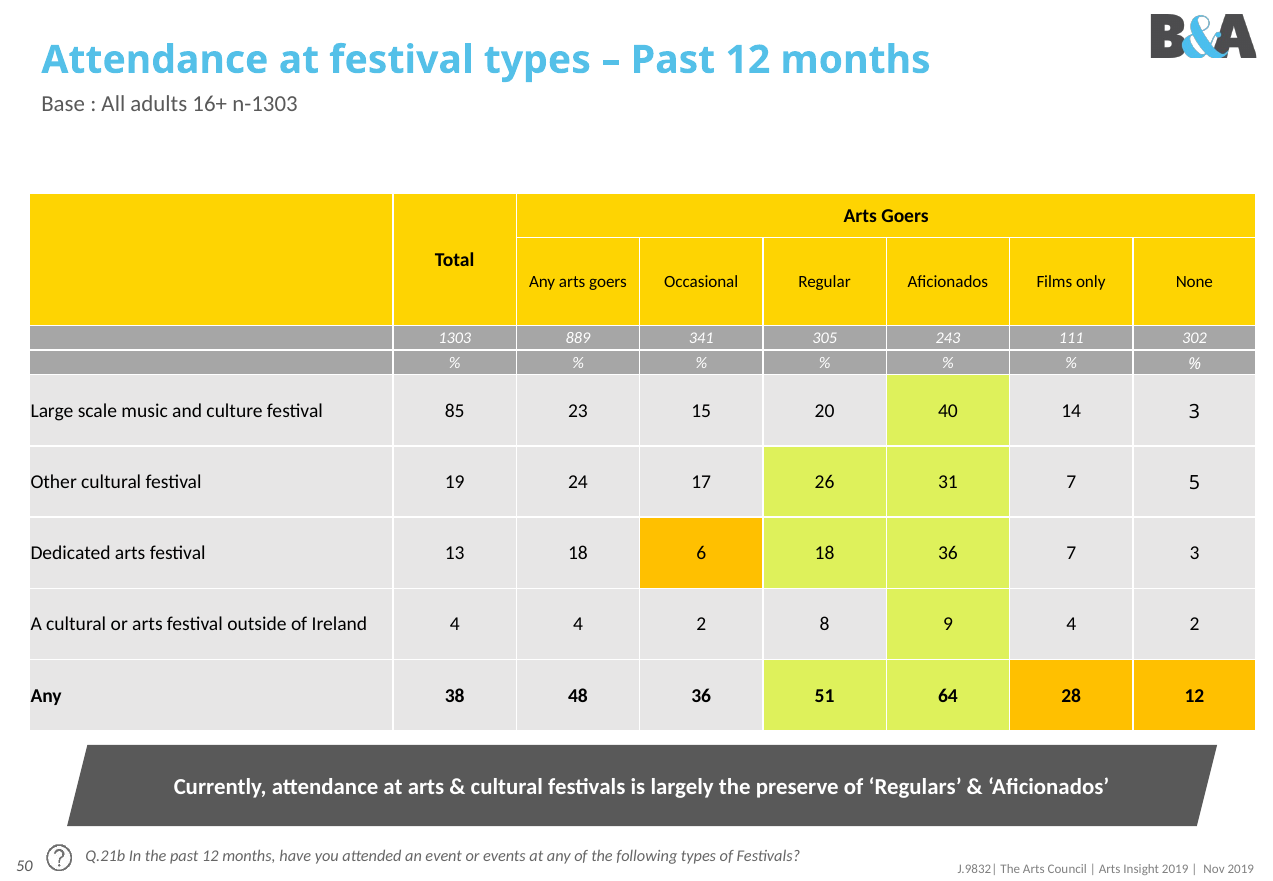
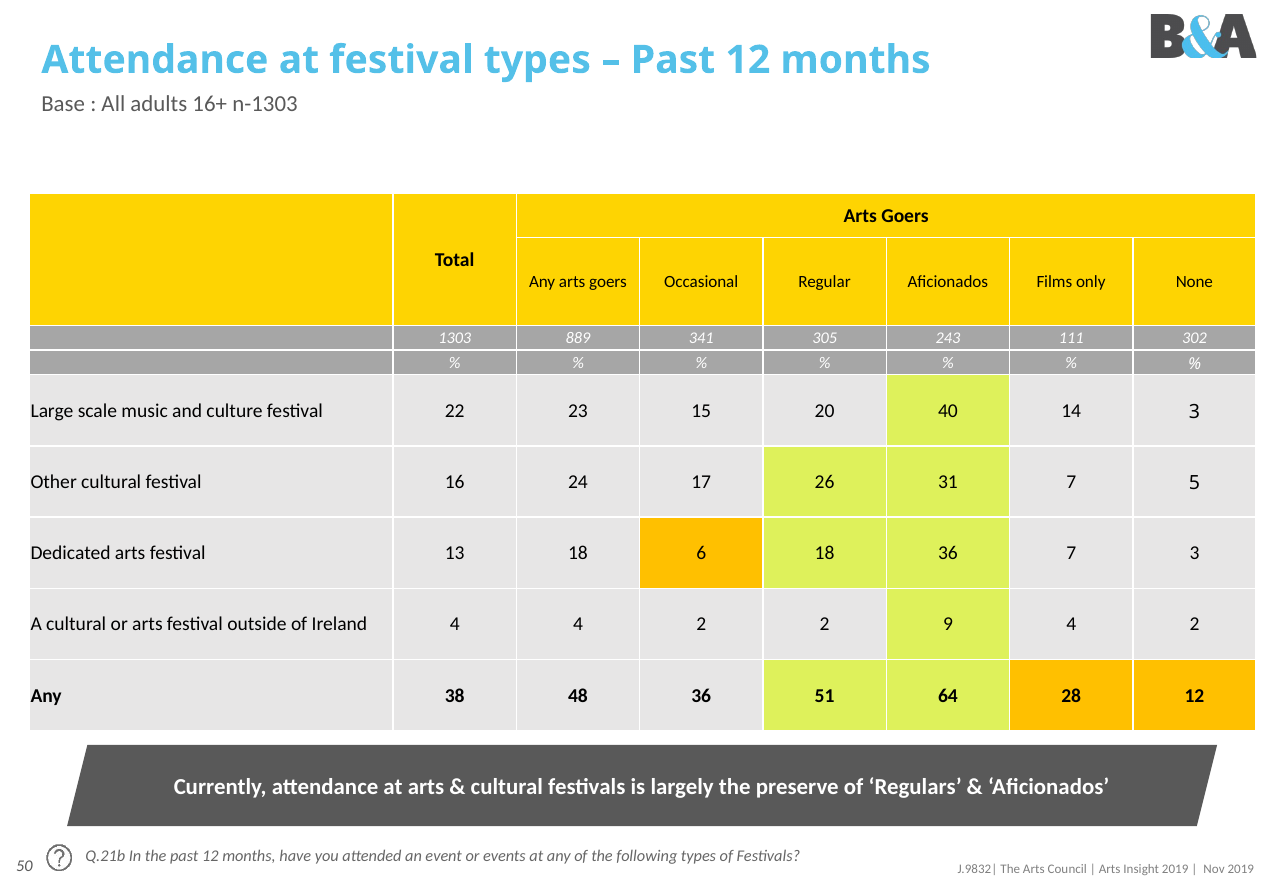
85: 85 -> 22 (455, 411)
19: 19 -> 16 (455, 482)
2 8: 8 -> 2 (825, 625)
